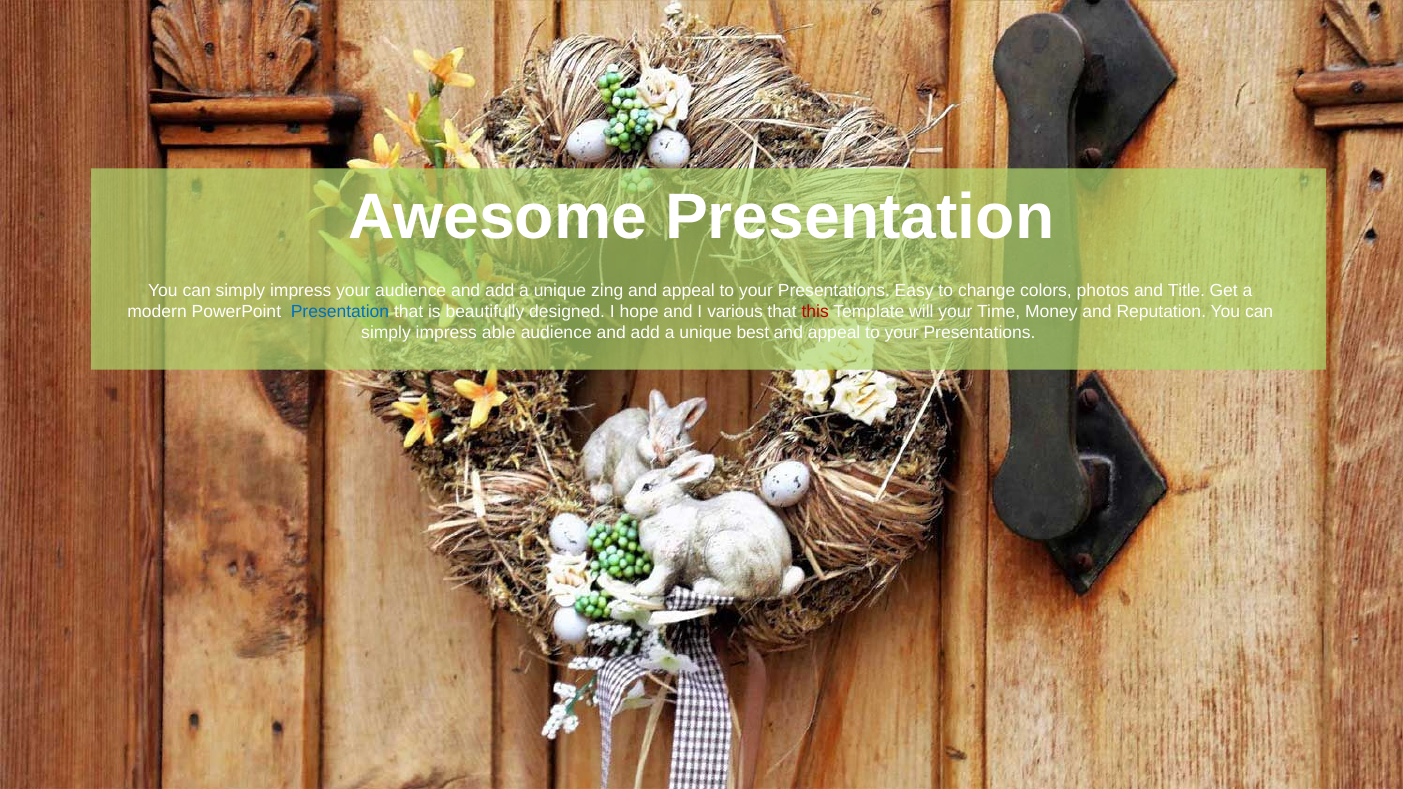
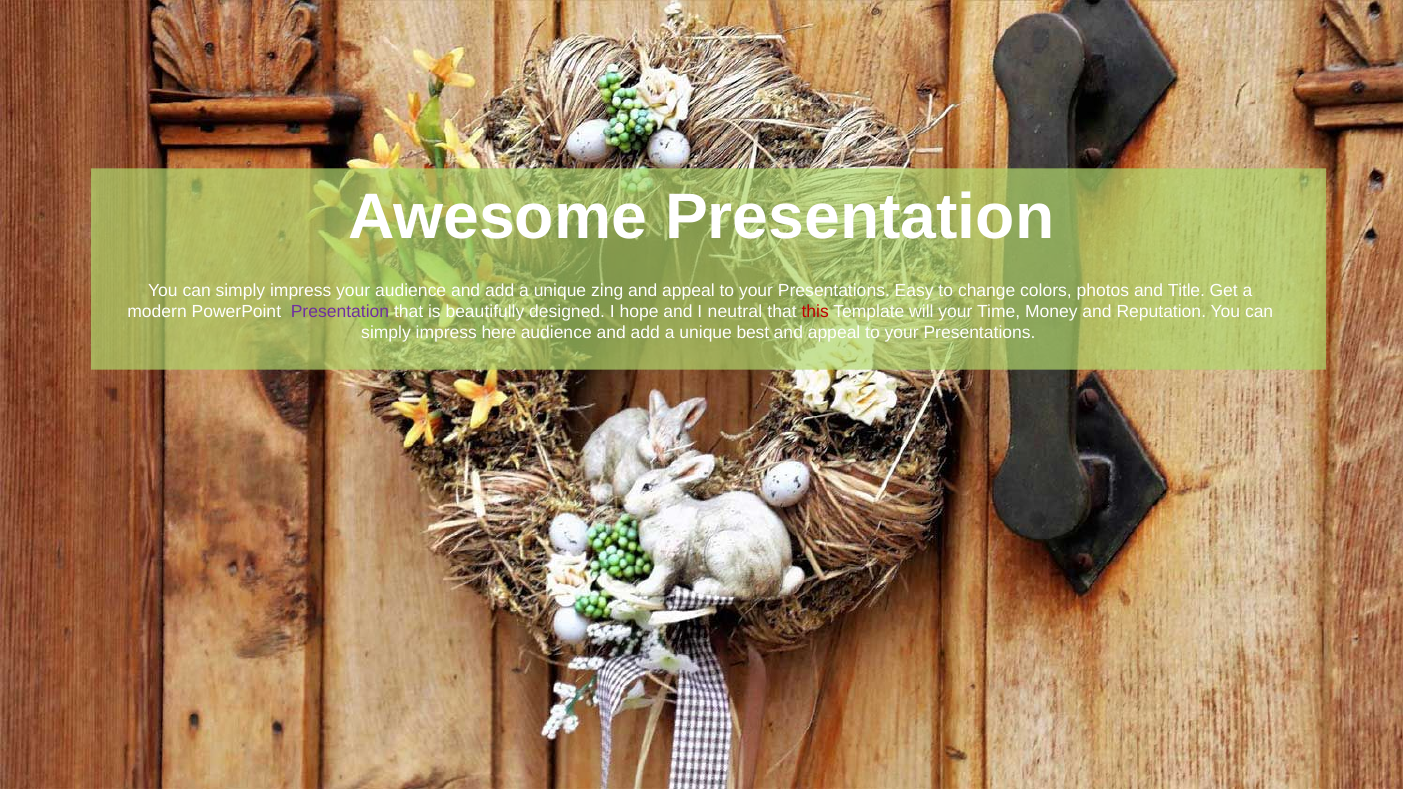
Presentation colour: blue -> purple (340, 312)
various: various -> neutral (735, 312)
able: able -> here (499, 333)
